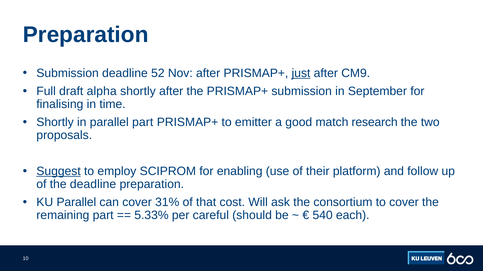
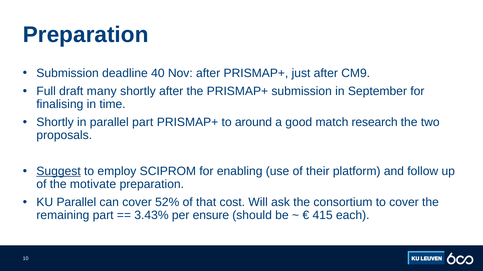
52: 52 -> 40 (158, 73)
just underline: present -> none (301, 73)
alpha: alpha -> many (102, 91)
emitter: emitter -> around (254, 123)
the deadline: deadline -> motivate (93, 185)
31%: 31% -> 52% (167, 203)
5.33%: 5.33% -> 3.43% (151, 216)
careful: careful -> ensure (211, 216)
540: 540 -> 415 (323, 216)
